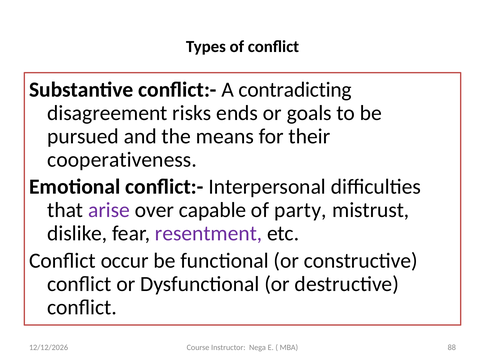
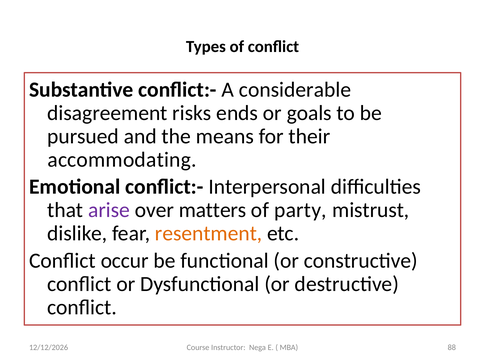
contradicting: contradicting -> considerable (295, 90)
cooperativeness: cooperativeness -> accommodating (122, 160)
capable: capable -> matters (213, 210)
resentment colour: purple -> orange (209, 233)
